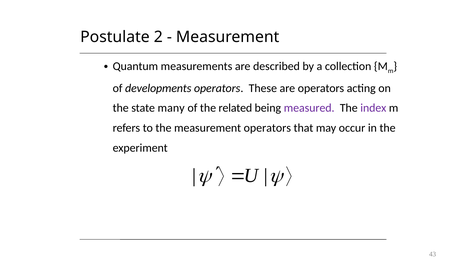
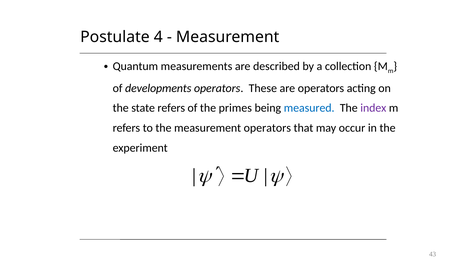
2: 2 -> 4 (158, 37)
state many: many -> refers (171, 108)
related: related -> primes (235, 108)
measured colour: purple -> blue (309, 108)
